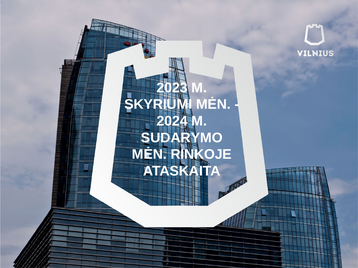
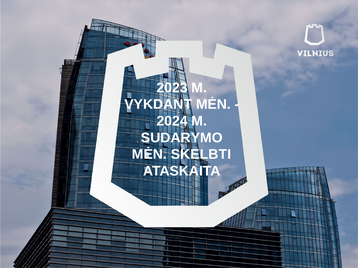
SKYRIUMI: SKYRIUMI -> VYKDANT (158, 105)
RINKOJE: RINKOJE -> SKELBTI (201, 155)
